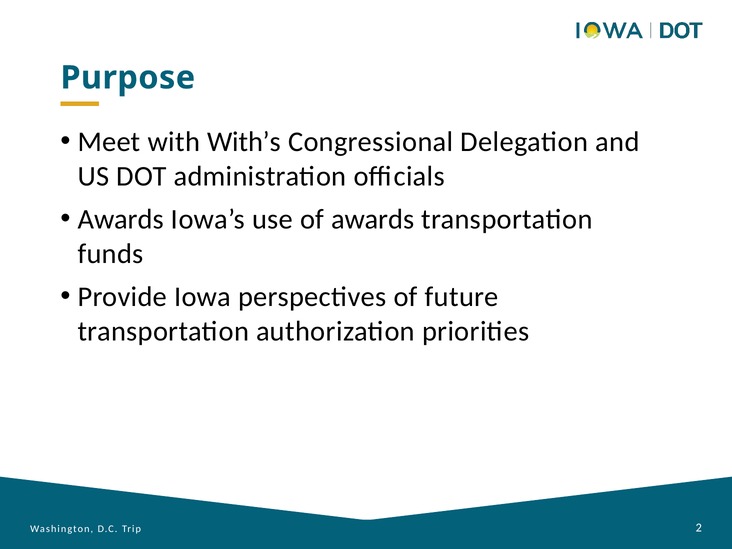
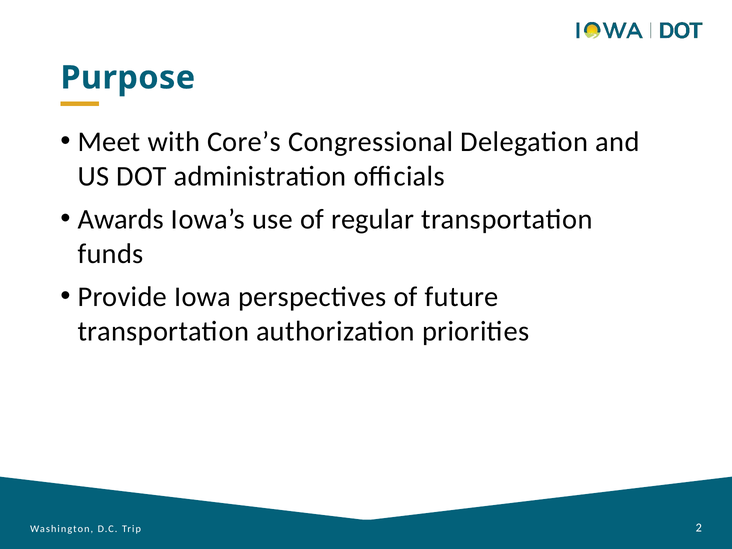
With’s: With’s -> Core’s (244, 142)
of awards: awards -> regular (373, 220)
